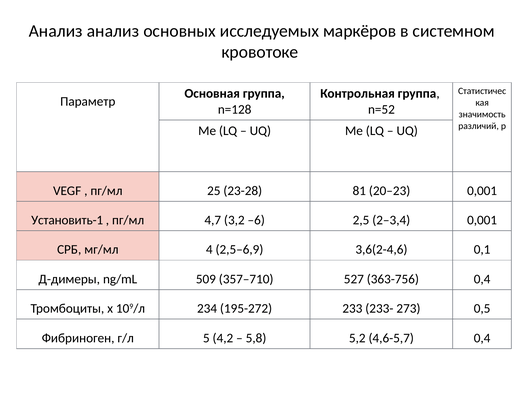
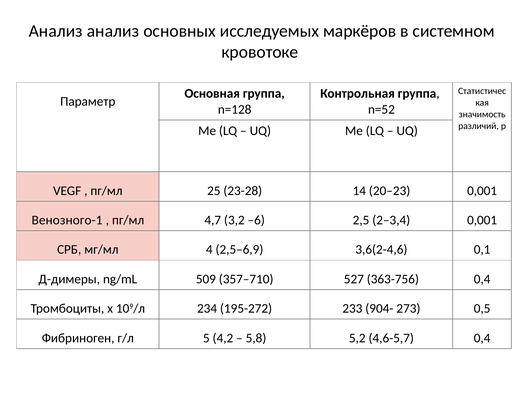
81: 81 -> 14 (359, 191)
Установить-1: Установить-1 -> Венозного-1 (67, 220)
233-: 233- -> 904- (379, 309)
